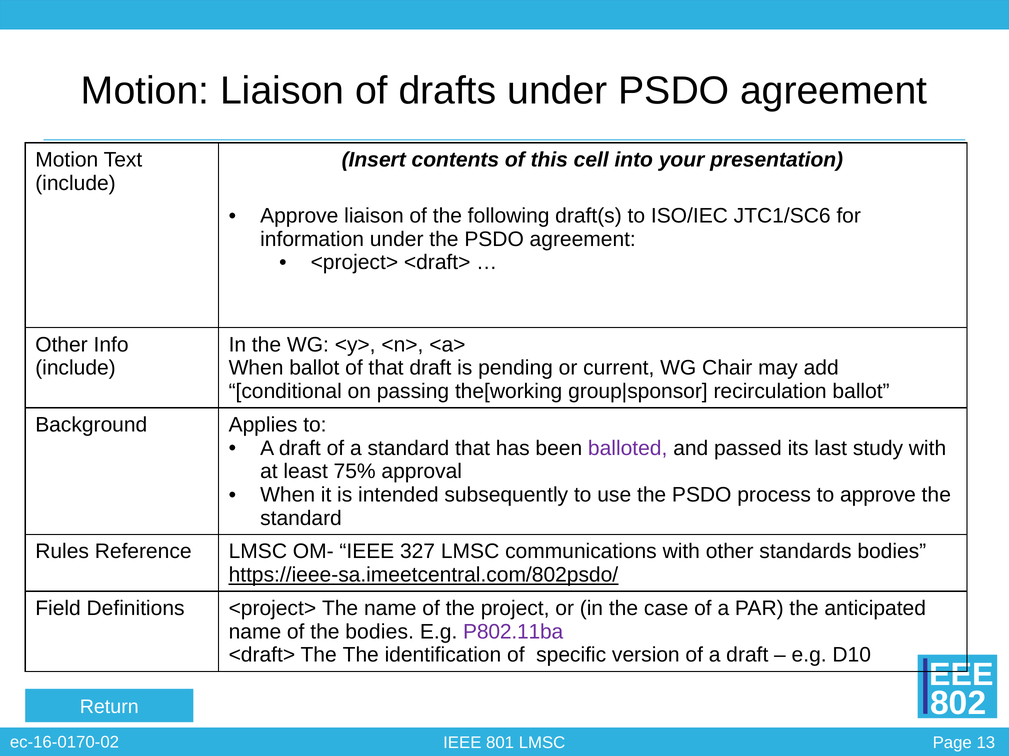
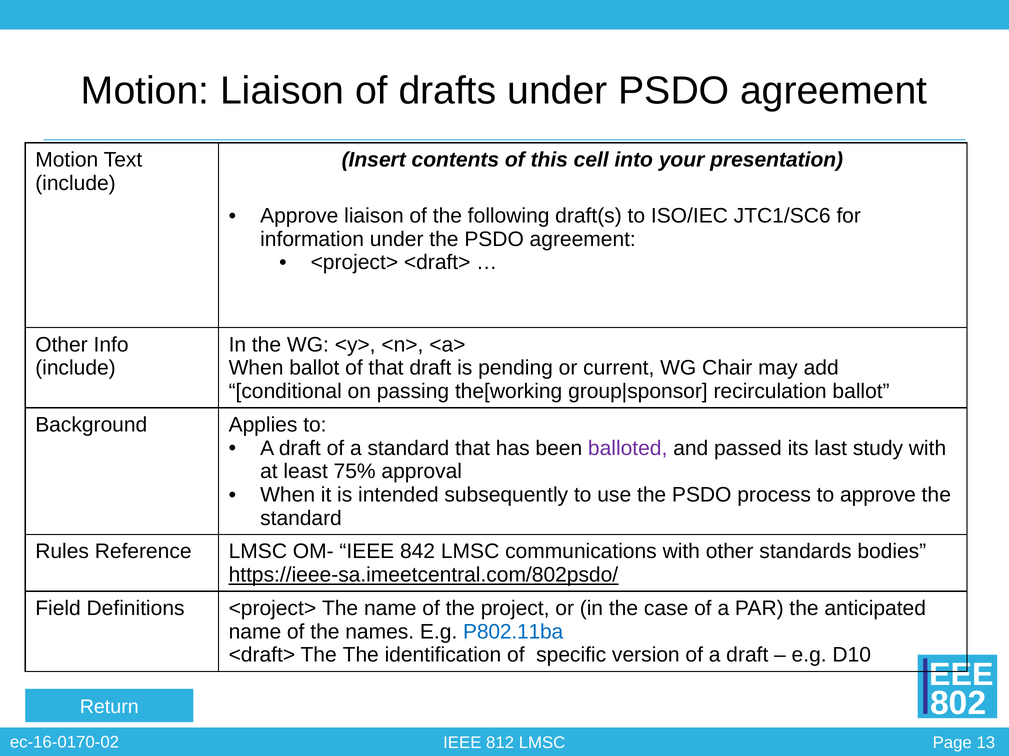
327: 327 -> 842 (418, 552)
the bodies: bodies -> names (380, 632)
P802.11ba colour: purple -> blue (513, 632)
801: 801 -> 812 (500, 743)
